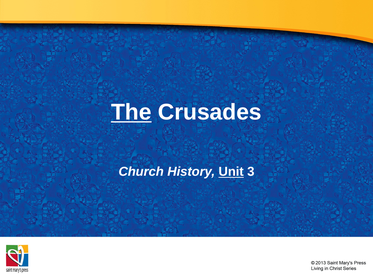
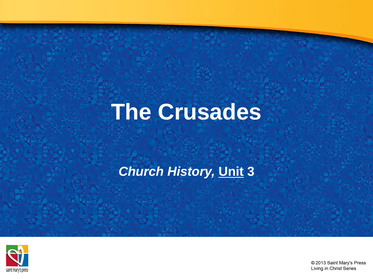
The underline: present -> none (131, 112)
